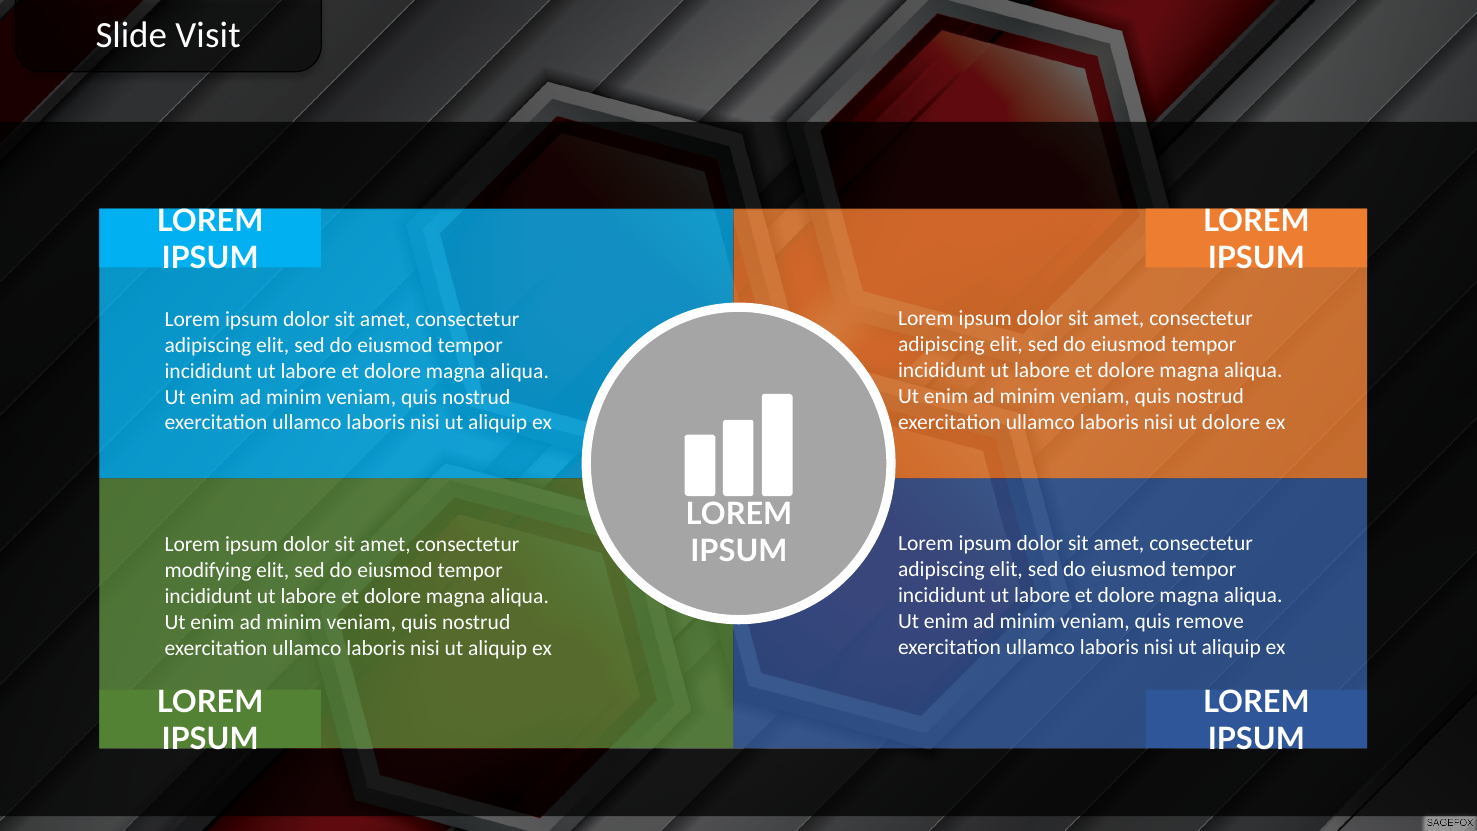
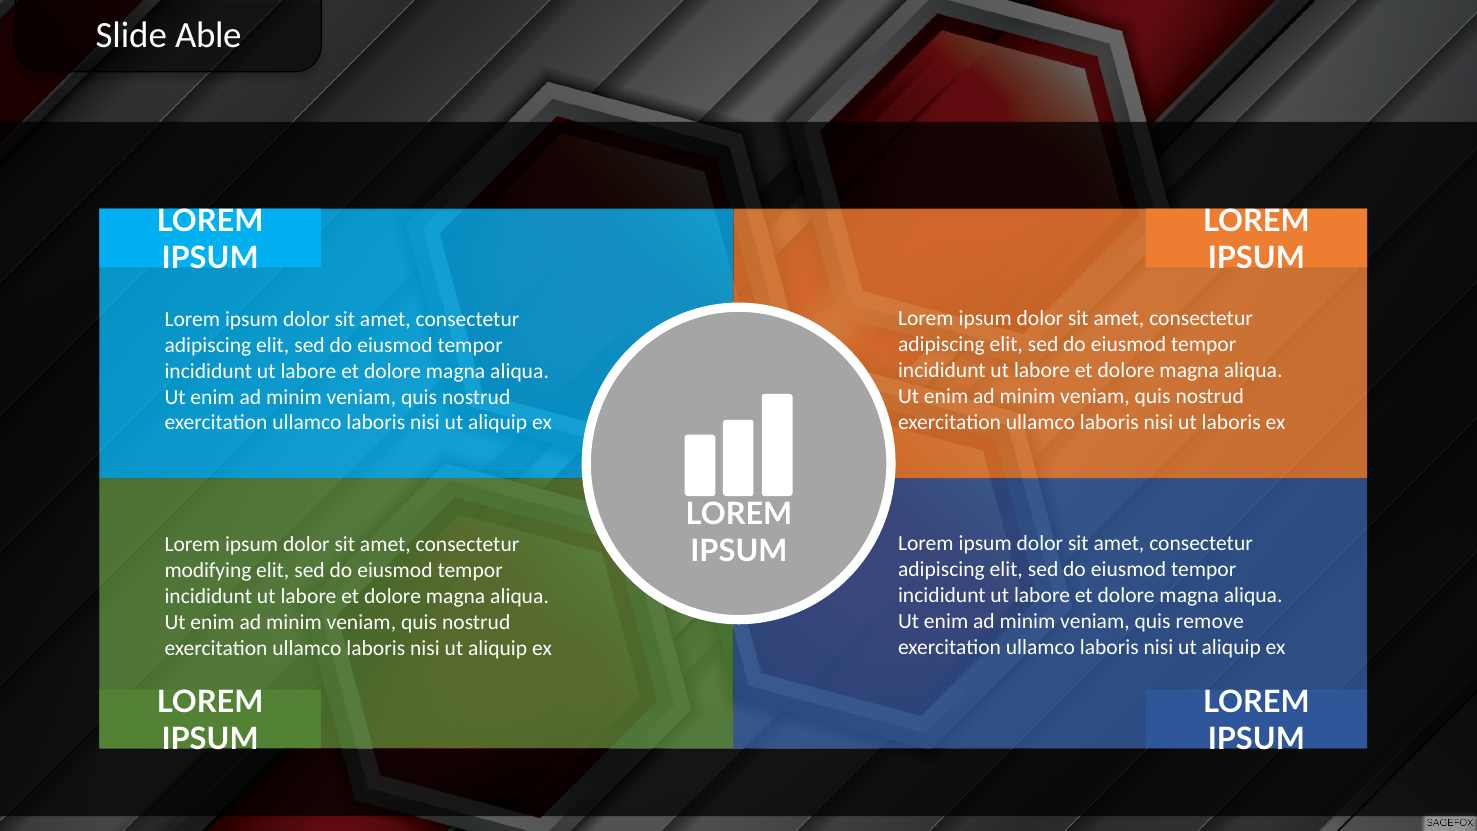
Visit: Visit -> Able (208, 35)
ut dolore: dolore -> laboris (1231, 422)
